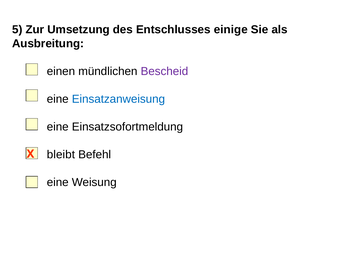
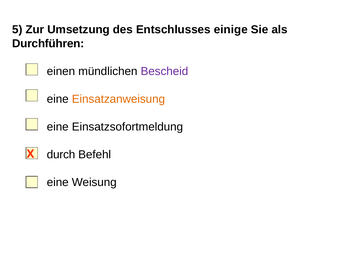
Ausbreitung: Ausbreitung -> Durchführen (48, 44)
Einsatzanweisung colour: blue -> orange (118, 99)
bleibt: bleibt -> durch (61, 155)
